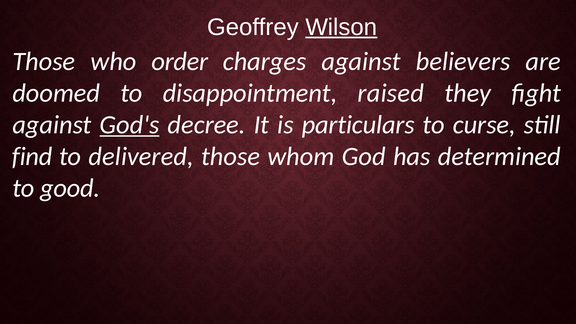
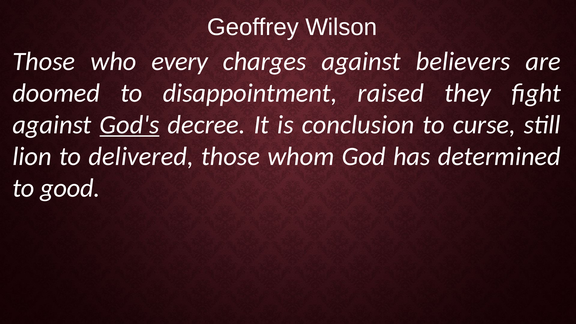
Wilson underline: present -> none (341, 27)
order: order -> every (180, 61)
particulars: particulars -> conclusion (358, 125)
find: find -> lion (32, 156)
